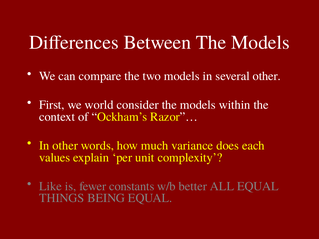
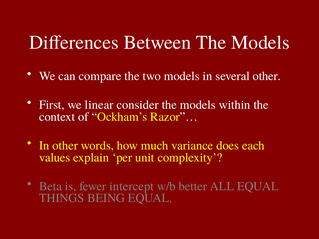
world: world -> linear (99, 105)
Like: Like -> Beta (50, 186)
constants: constants -> intercept (132, 186)
